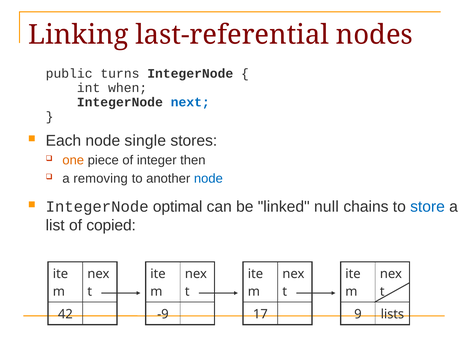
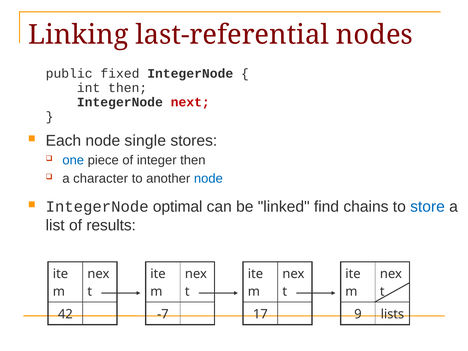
turns: turns -> fixed (120, 74)
int when: when -> then (128, 88)
next colour: blue -> red (190, 102)
one colour: orange -> blue (73, 160)
removing: removing -> character (101, 178)
null: null -> find (327, 207)
copied: copied -> results (111, 225)
-9: -9 -> -7 (163, 314)
